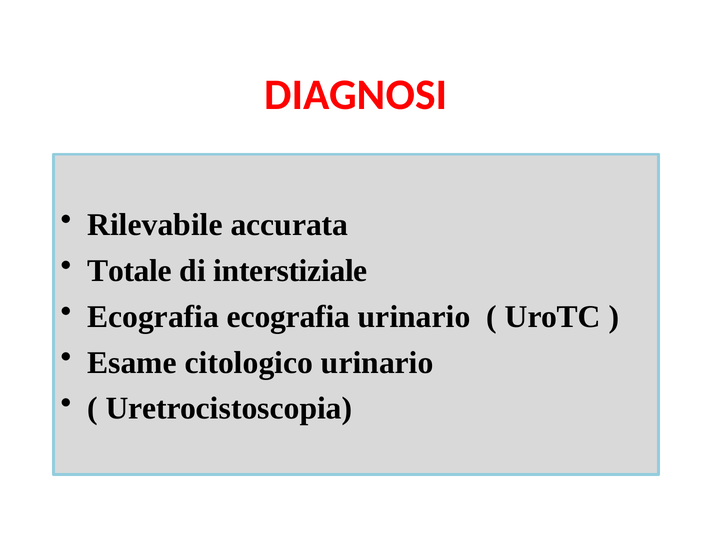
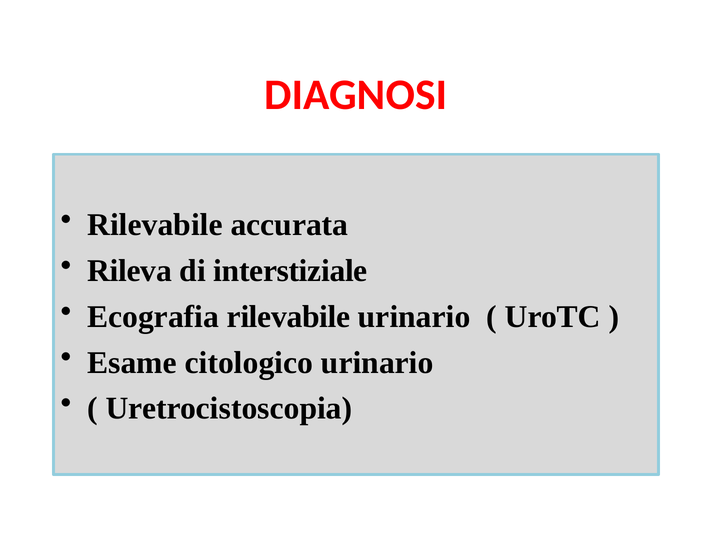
Totale: Totale -> Rileva (130, 271)
Ecografia ecografia: ecografia -> rilevabile (289, 317)
